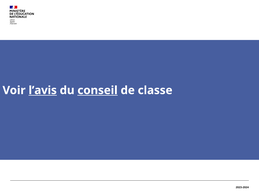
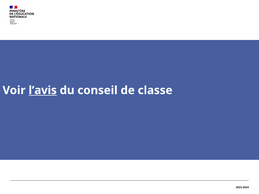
conseil underline: present -> none (98, 90)
